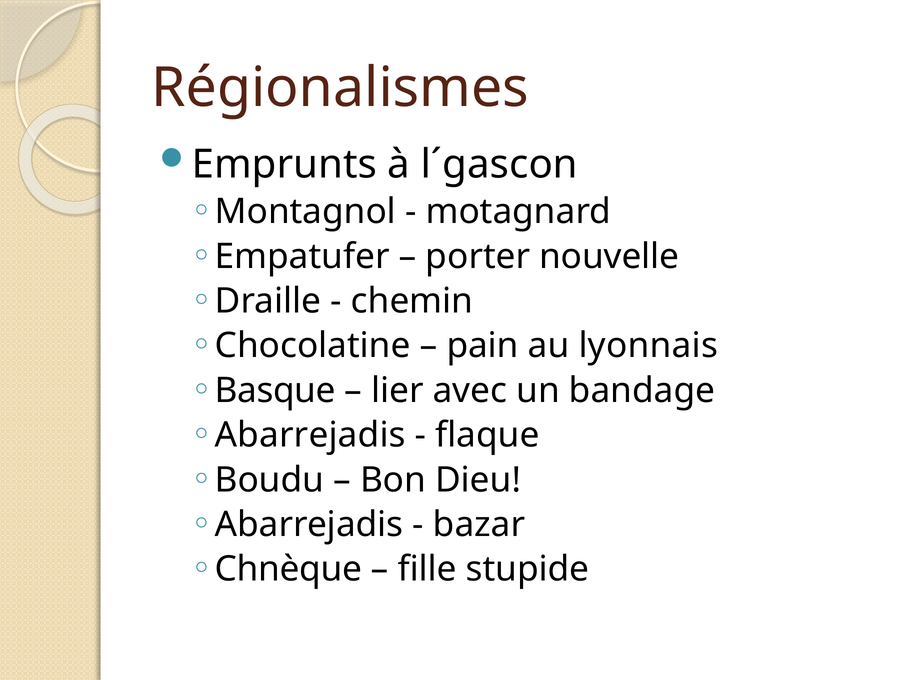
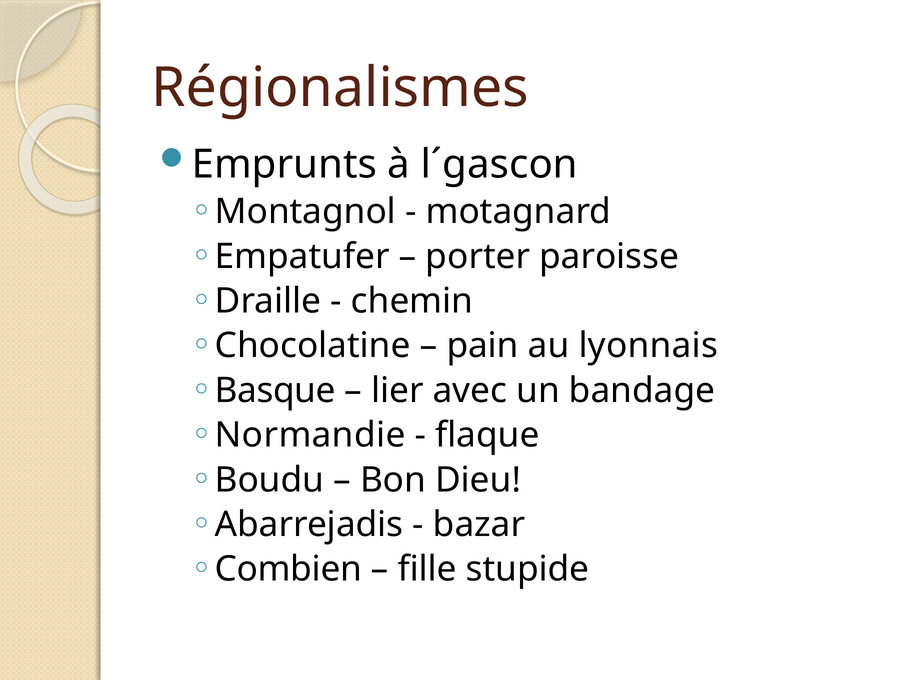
nouvelle: nouvelle -> paroisse (609, 257)
Abarrejadis: Abarrejadis -> Normandie (310, 435)
Chnèque: Chnèque -> Combien (288, 570)
